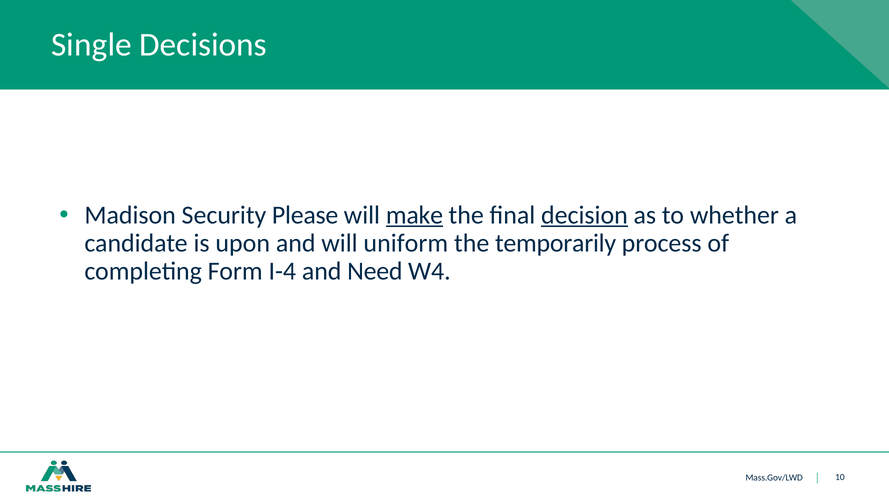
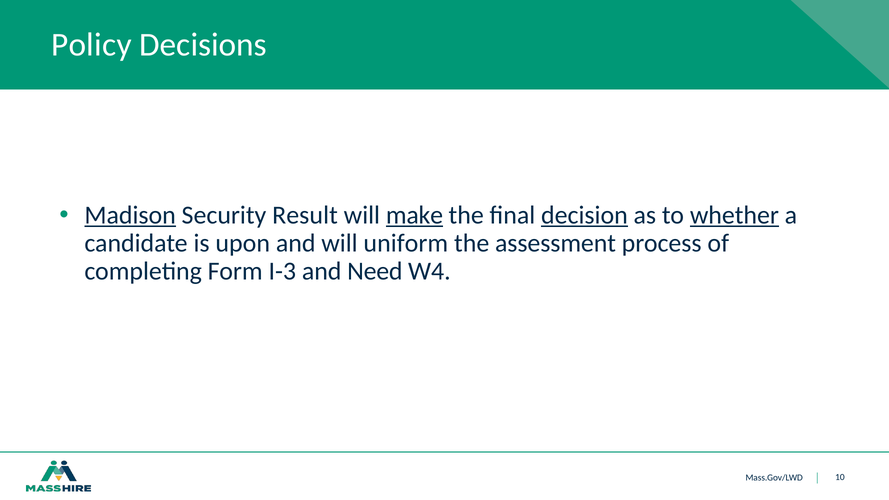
Single: Single -> Policy (91, 45)
Madison underline: none -> present (130, 215)
Please: Please -> Result (305, 215)
whether underline: none -> present (734, 215)
temporarily: temporarily -> assessment (556, 243)
I-4: I-4 -> I-3 (282, 271)
